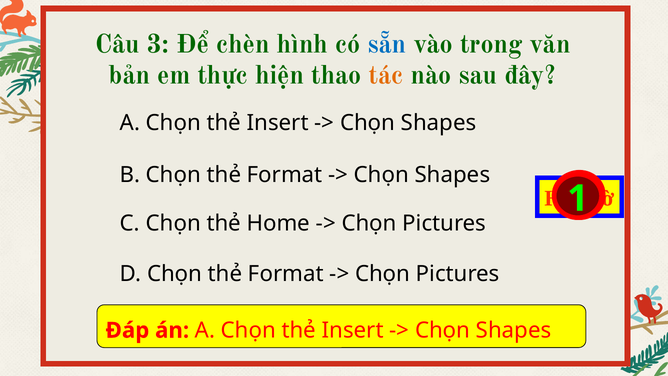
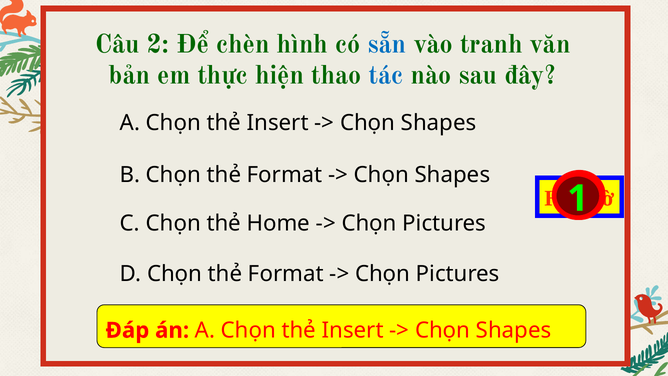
Câu 3: 3 -> 2 (158, 44)
trong: trong -> tranh (491, 44)
tác colour: orange -> blue (386, 75)
